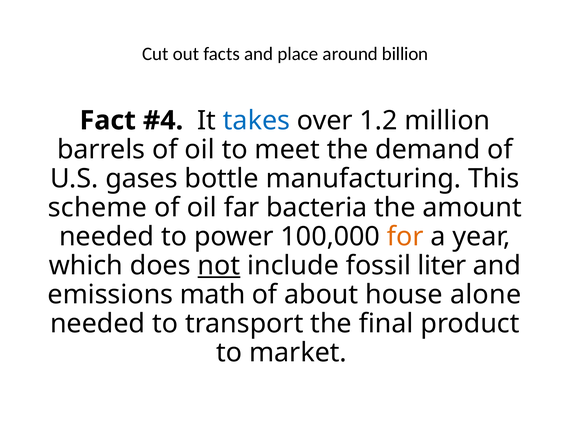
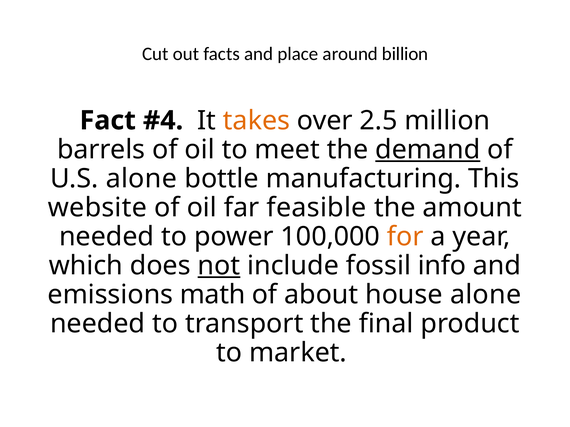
takes colour: blue -> orange (256, 121)
1.2: 1.2 -> 2.5 (379, 121)
demand underline: none -> present (428, 150)
U.S gases: gases -> alone (141, 179)
scheme: scheme -> website (97, 208)
bacteria: bacteria -> feasible (317, 208)
liter: liter -> info (442, 266)
